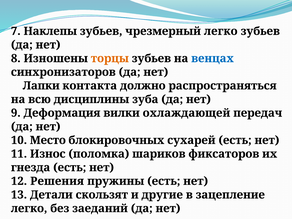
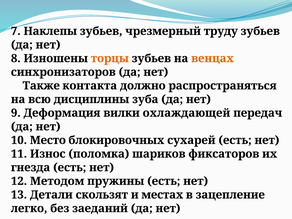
чрезмерный легко: легко -> труду (221, 31)
венцах colour: blue -> orange (213, 58)
Лапки: Лапки -> Также (41, 86)
Решения: Решения -> Методом (57, 181)
другие: другие -> местах (162, 195)
